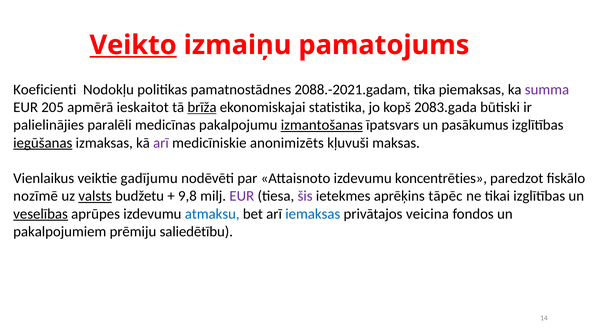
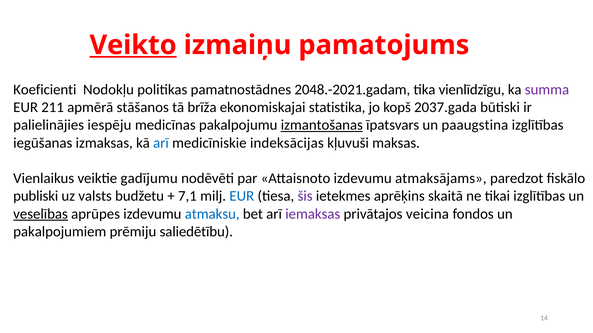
2088.-2021.gadam: 2088.-2021.gadam -> 2048.-2021.gadam (352, 90)
piemaksas: piemaksas -> vienlīdzīgu (472, 90)
205: 205 -> 211 (53, 107)
ieskaitot: ieskaitot -> stāšanos (143, 107)
brīža underline: present -> none (202, 107)
2083.gada: 2083.gada -> 2037.gada (445, 107)
paralēli: paralēli -> iespēju (109, 125)
pasākumus: pasākumus -> paaugstina (475, 125)
iegūšanas underline: present -> none (43, 143)
arī colour: purple -> blue (161, 143)
anonimizēts: anonimizēts -> indeksācijas (287, 143)
koncentrēties: koncentrēties -> atmaksājams (441, 179)
nozīmē: nozīmē -> publiski (36, 196)
valsts underline: present -> none (95, 196)
9,8: 9,8 -> 7,1 (187, 196)
EUR colour: purple -> blue (242, 196)
tāpēc: tāpēc -> skaitā (446, 196)
iemaksas colour: blue -> purple (313, 214)
